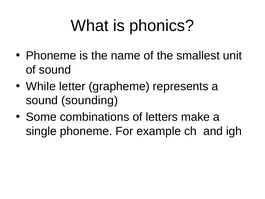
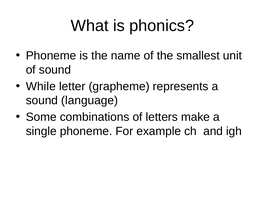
sounding: sounding -> language (90, 100)
